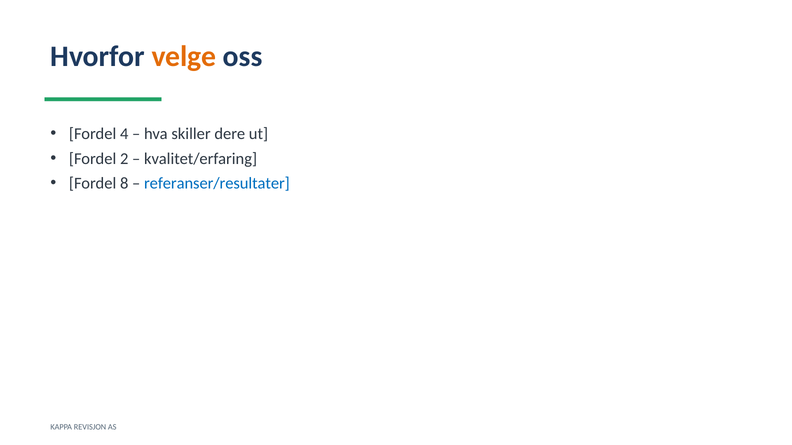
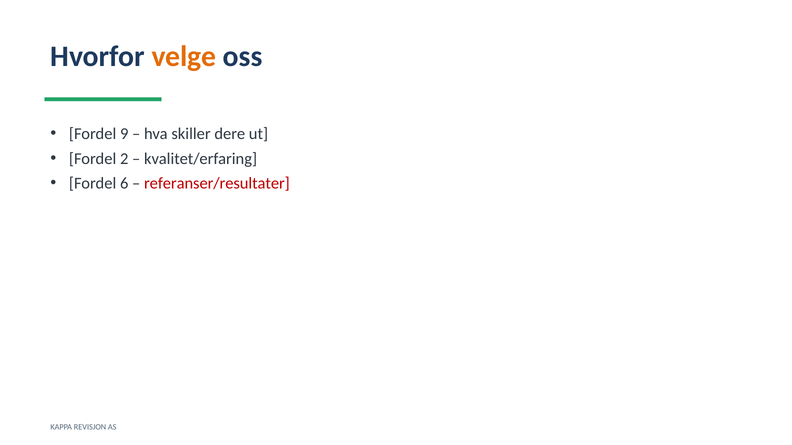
4: 4 -> 9 (124, 134)
8: 8 -> 6 (124, 184)
referanser/resultater colour: blue -> red (217, 184)
